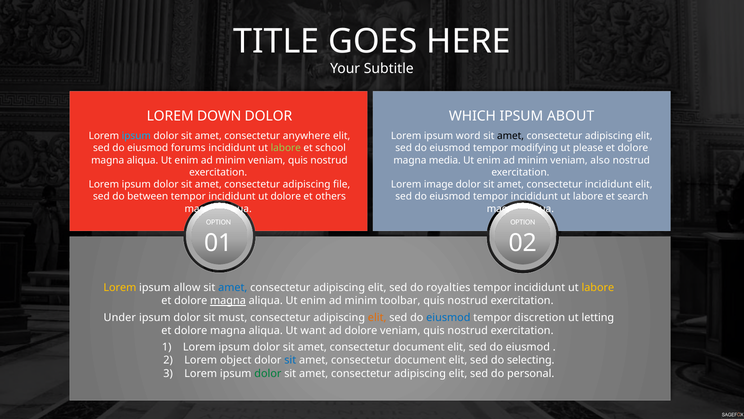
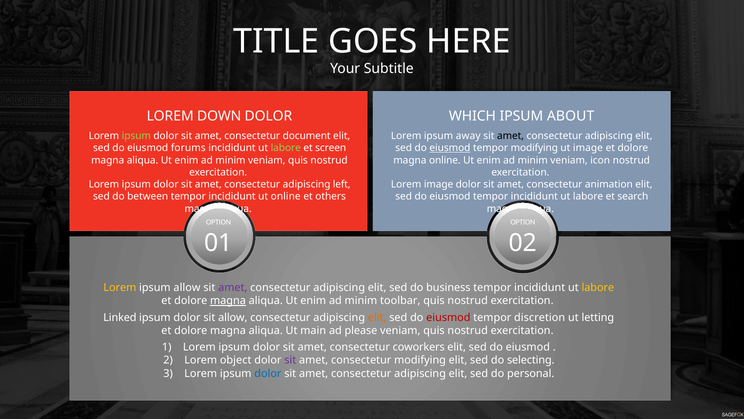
ipsum colour: light blue -> light green (136, 136)
anywhere: anywhere -> document (307, 136)
word: word -> away (468, 136)
school: school -> screen (331, 148)
eiusmod underline: none -> present (450, 148)
ut please: please -> image (588, 148)
magna media: media -> online (445, 160)
also: also -> icon (600, 160)
file: file -> left (342, 184)
incididunt: incididunt -> animation (609, 184)
dolore: dolore -> online (286, 196)
amet colour: blue -> purple (233, 287)
royalties: royalties -> business (448, 287)
Under: Under -> Linked (120, 317)
sit must: must -> allow (233, 317)
eiusmod colour: blue -> red (448, 317)
want: want -> main (313, 330)
ad dolore: dolore -> please (361, 330)
document: document -> coworkers (419, 347)
sit colour: blue -> purple (290, 360)
document: document -> modifying (420, 360)
dolor colour: green -> blue (268, 373)
